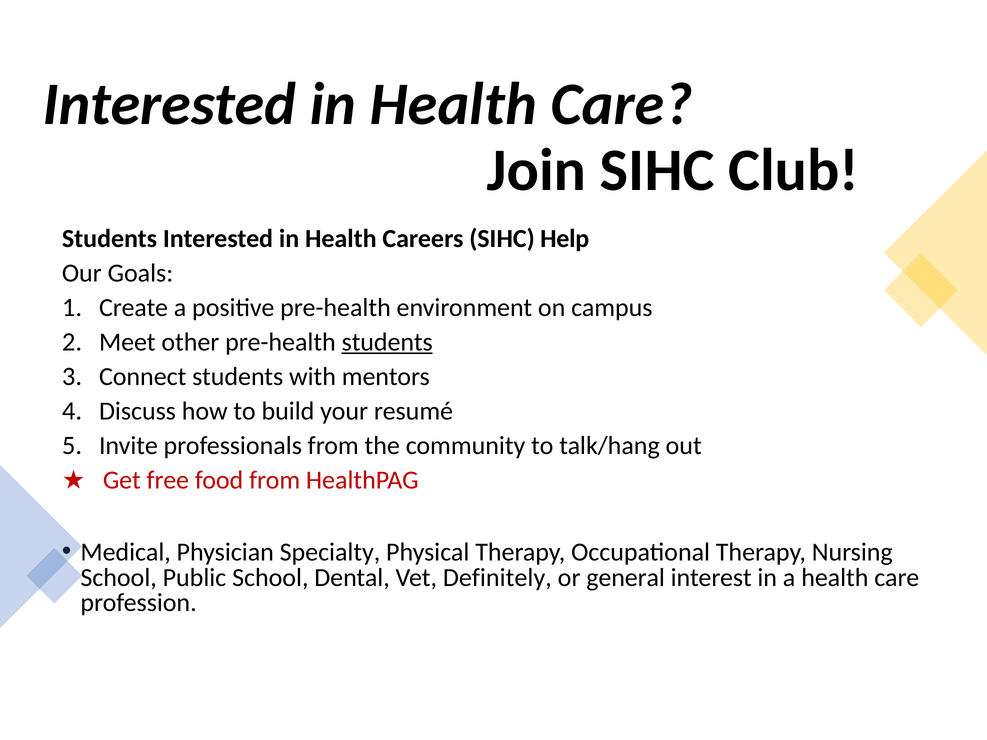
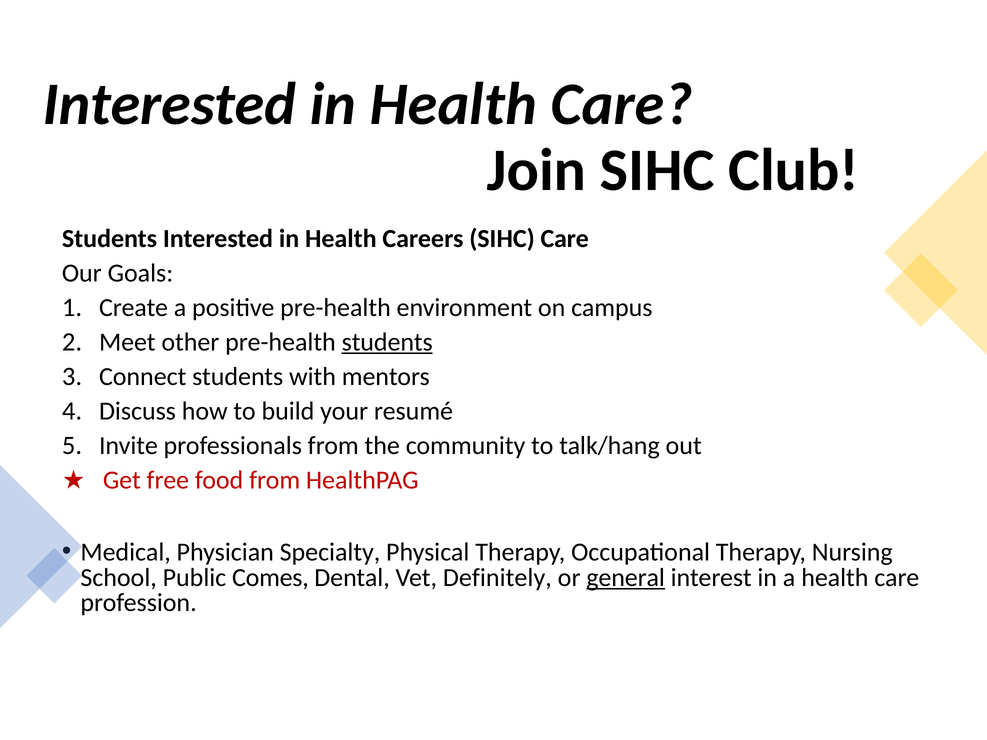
SIHC Help: Help -> Care (565, 239)
Public School: School -> Comes (270, 578)
general underline: none -> present (626, 578)
